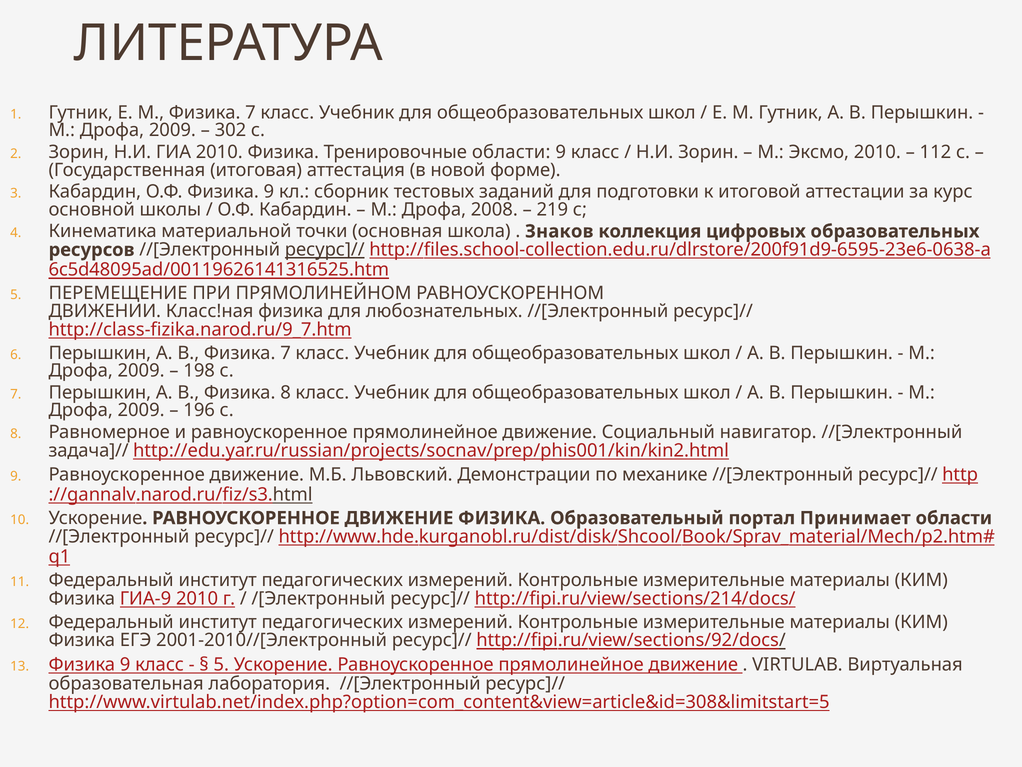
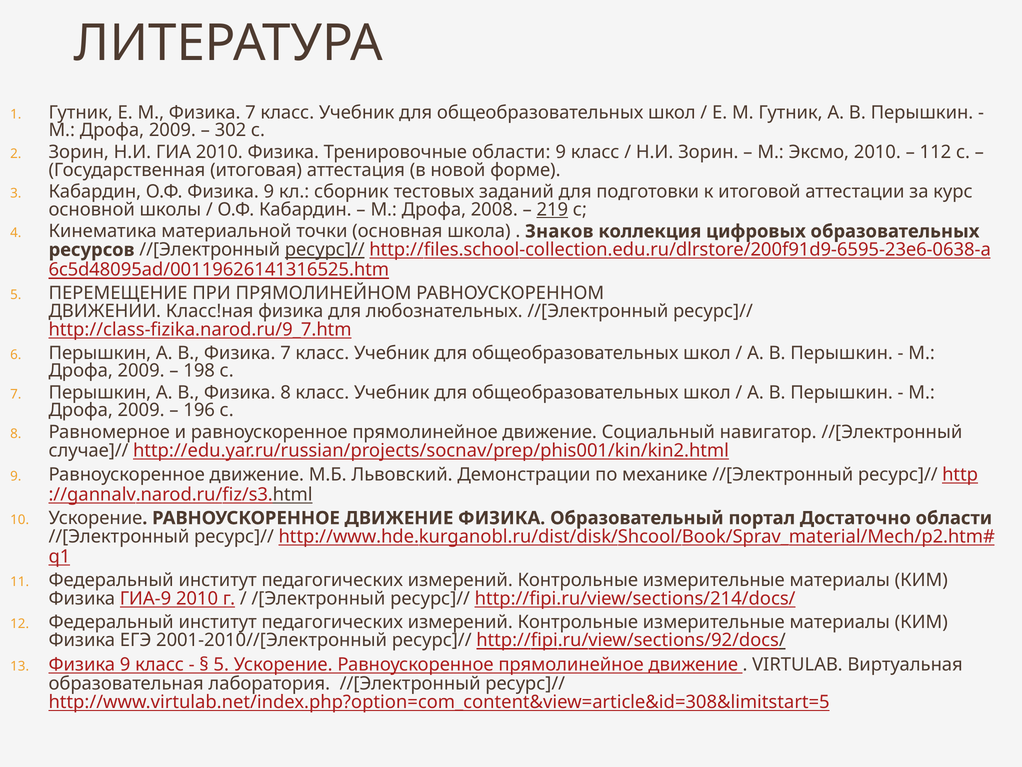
219 underline: none -> present (552, 209)
задача]//: задача]// -> случае]// (89, 450)
Принимает: Принимает -> Достаточно (855, 518)
